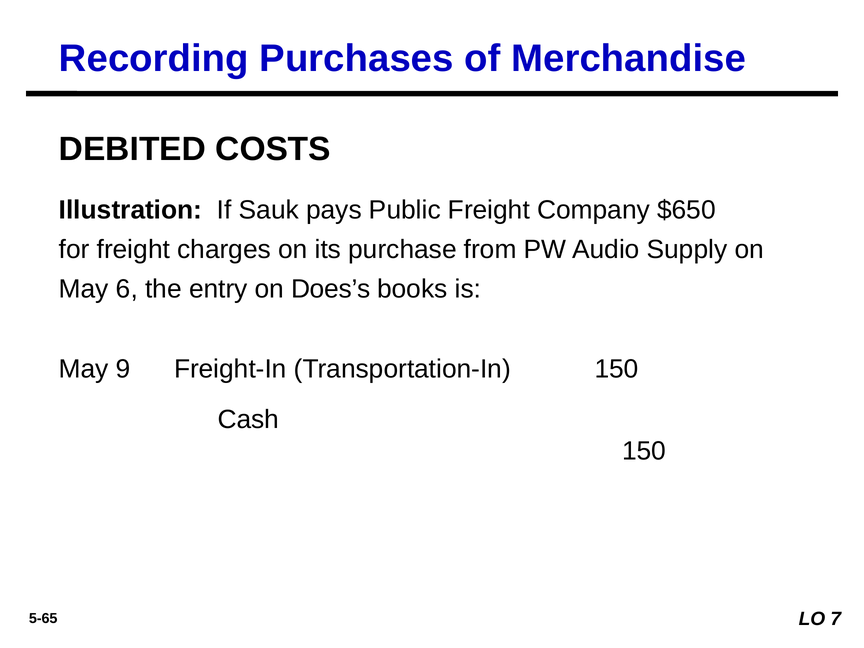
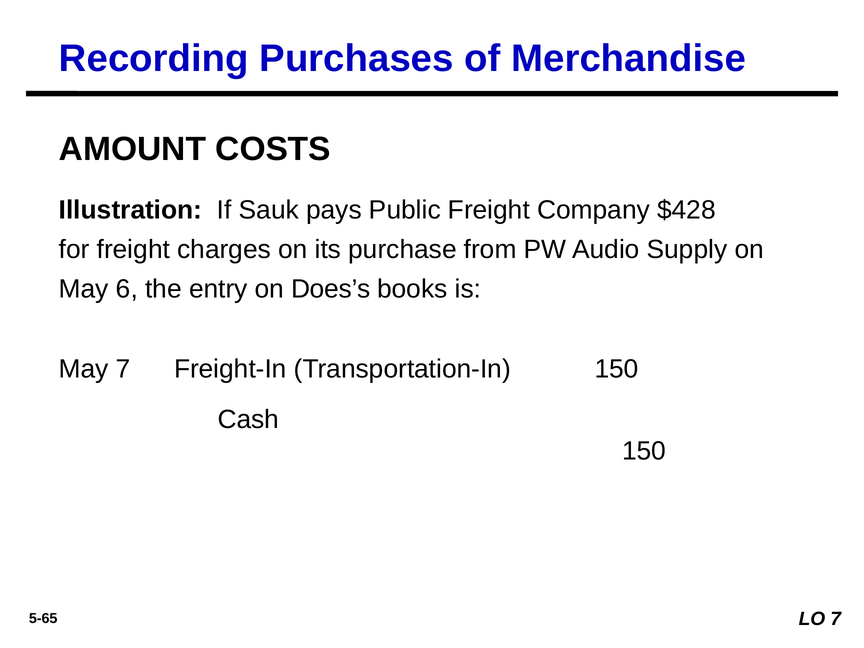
DEBITED: DEBITED -> AMOUNT (133, 149)
$650: $650 -> $428 (686, 210)
May 9: 9 -> 7 (123, 369)
